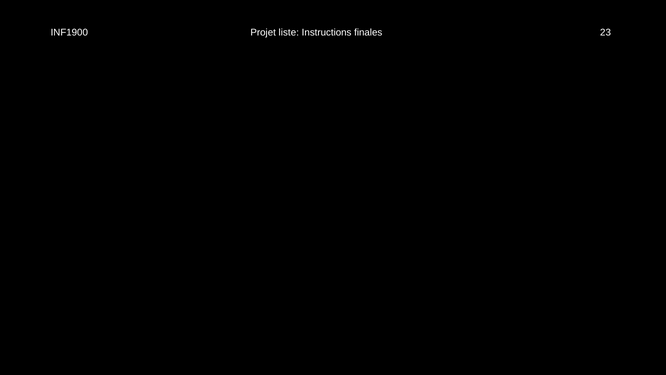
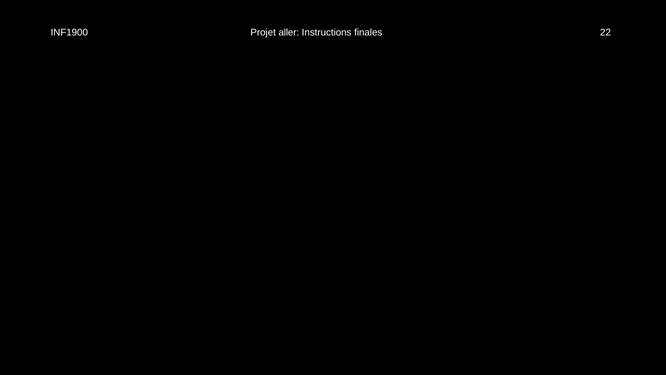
liste: liste -> aller (289, 32)
23: 23 -> 22 (606, 32)
